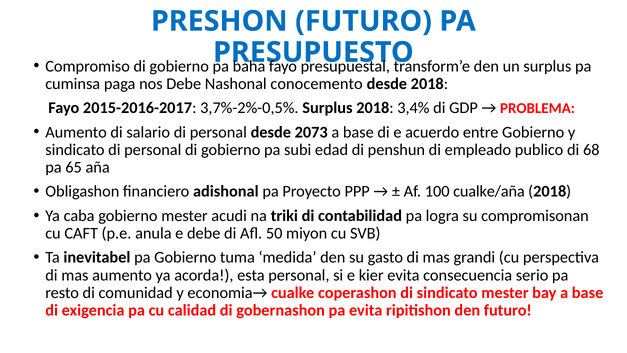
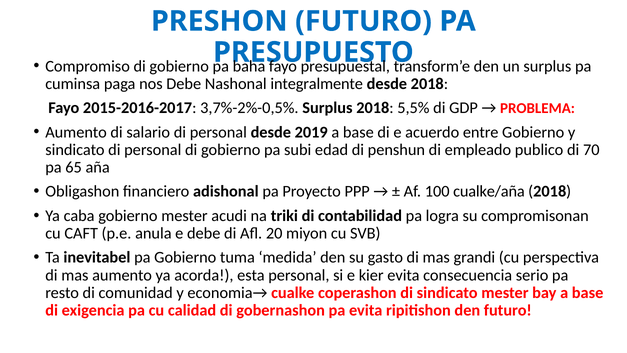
conocemento: conocemento -> integralmente (317, 84)
3,4%: 3,4% -> 5,5% (413, 108)
2073: 2073 -> 2019 (311, 132)
68: 68 -> 70 (591, 150)
50: 50 -> 20 (274, 233)
